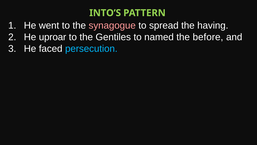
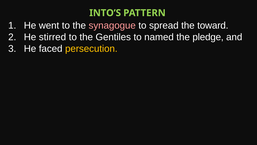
having: having -> toward (213, 25)
uproar: uproar -> stirred (52, 37)
before: before -> pledge (208, 37)
persecution colour: light blue -> yellow (91, 48)
